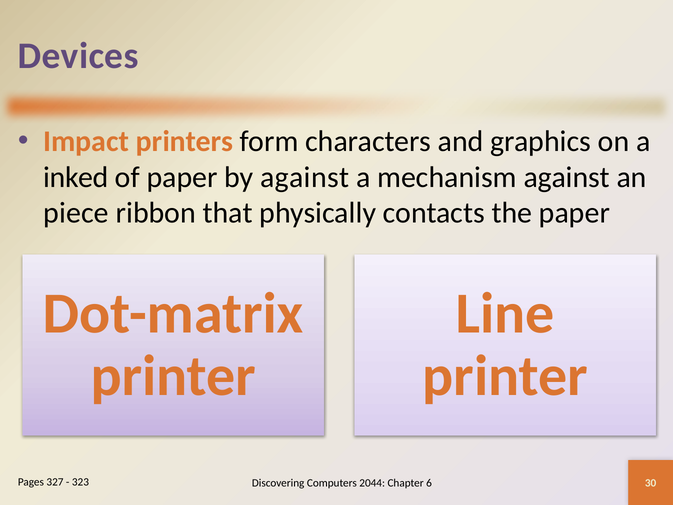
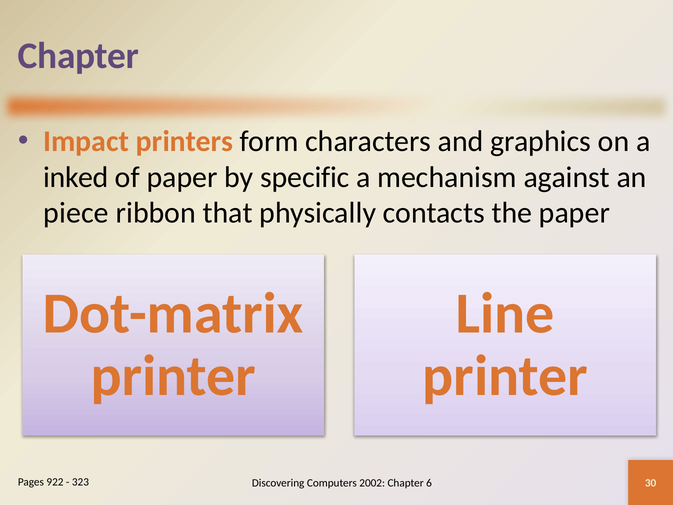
Devices: Devices -> Chapter (79, 56)
by against: against -> specific (305, 177)
327: 327 -> 922 (55, 482)
2044: 2044 -> 2002 (372, 483)
